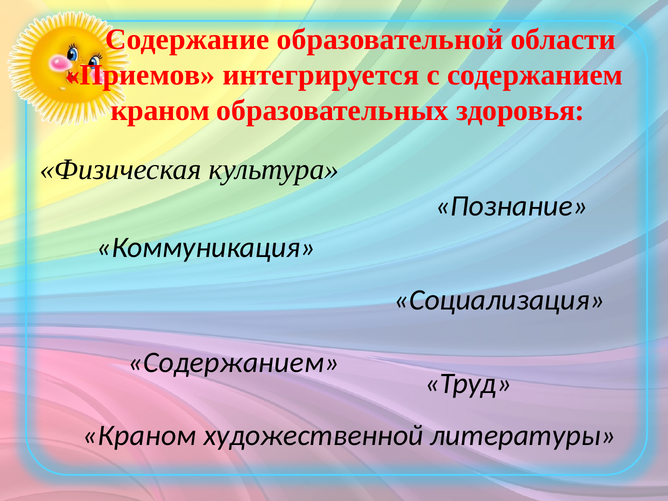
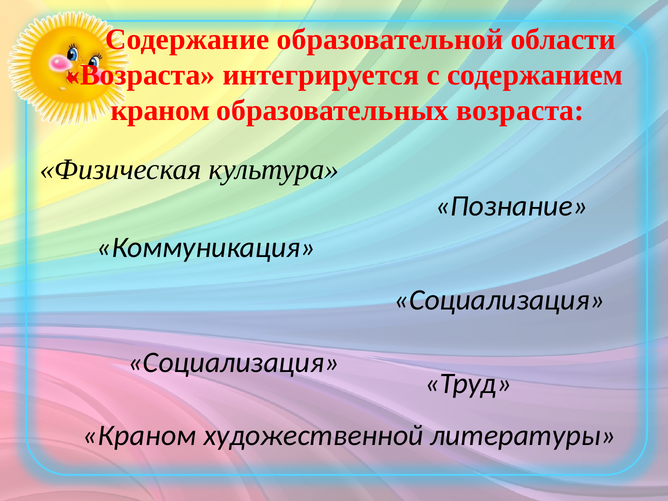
Приемов: Приемов -> Возраста (140, 75)
образовательных здоровья: здоровья -> возраста (520, 111)
Содержанием: Содержанием -> Социализация (234, 362)
